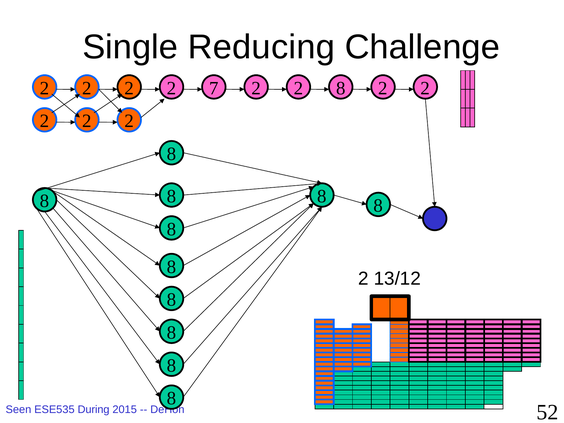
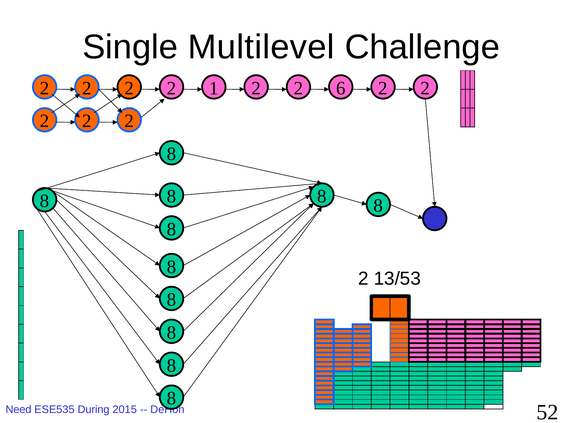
Reducing: Reducing -> Multilevel (261, 47)
7: 7 -> 1 (214, 88)
8: 8 -> 6 (341, 88)
13/12: 13/12 -> 13/53 (397, 279)
Seen: Seen -> Need (19, 410)
